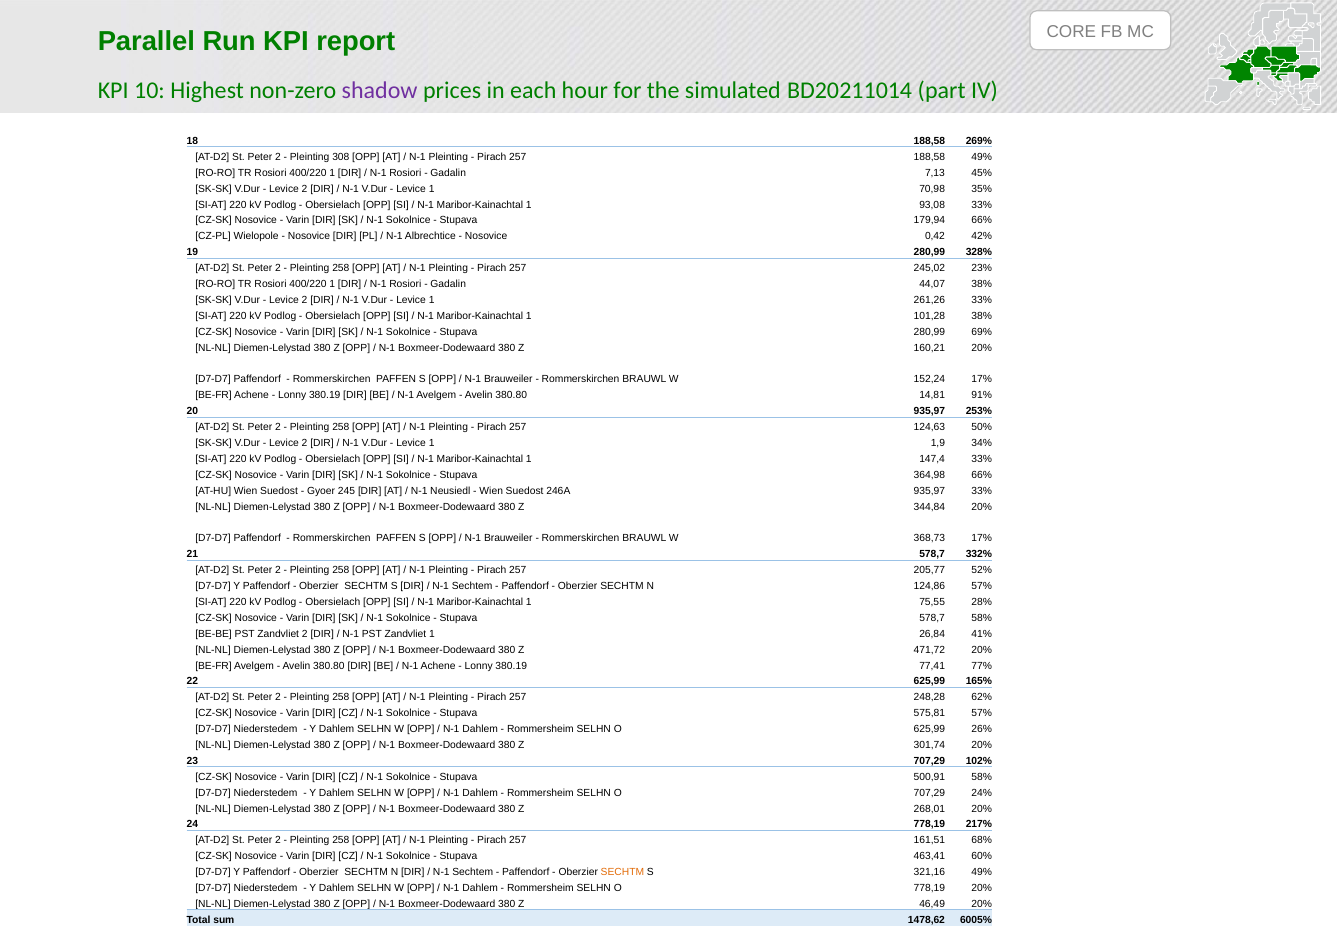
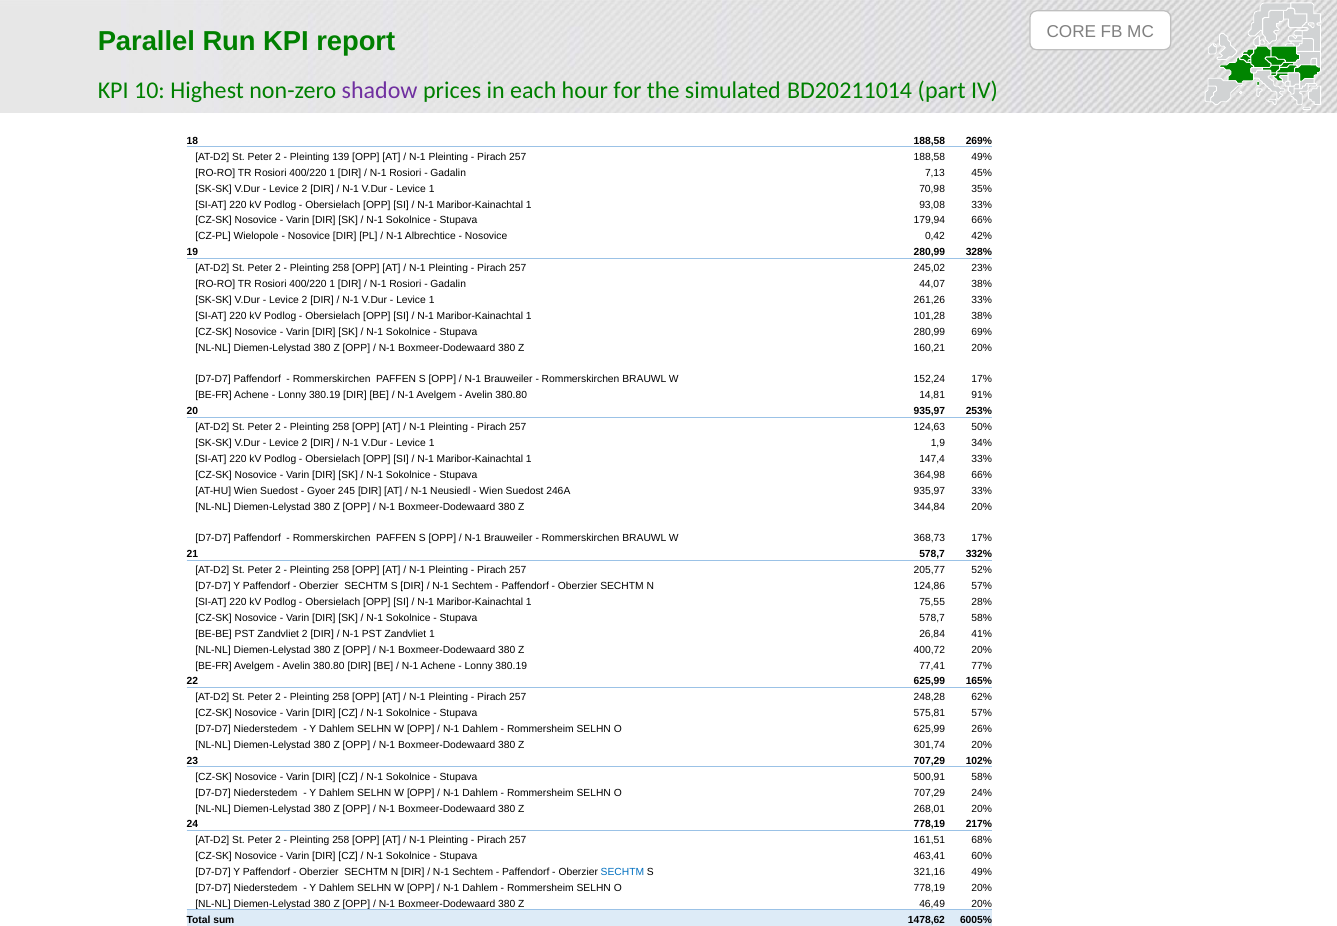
308: 308 -> 139 (341, 157)
471,72: 471,72 -> 400,72 (929, 649)
SECHTM colour: orange -> blue (622, 872)
